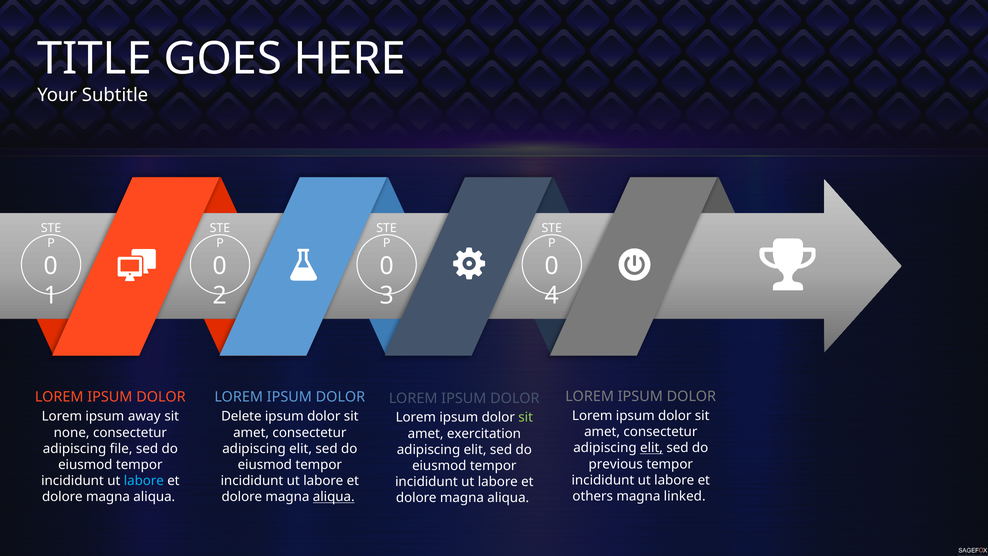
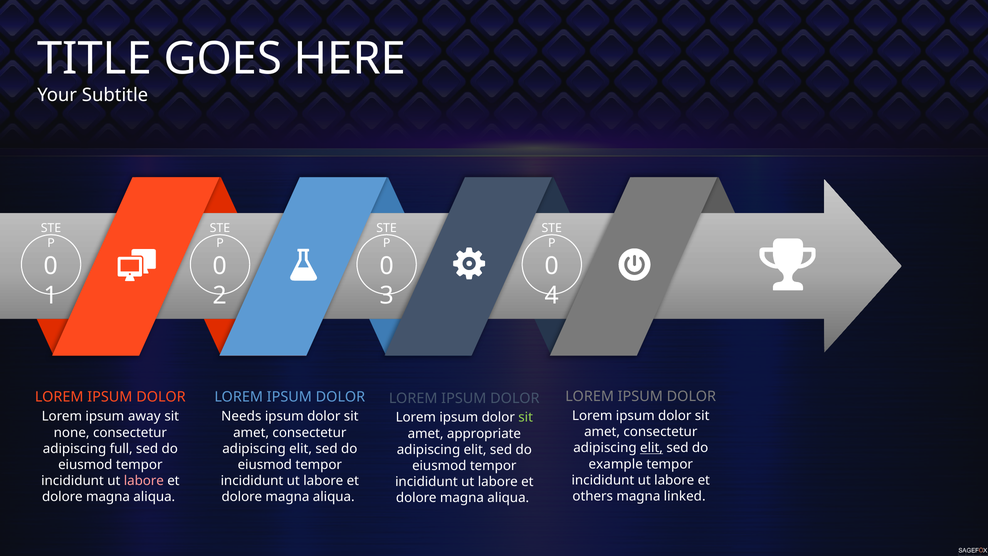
Delete: Delete -> Needs (241, 416)
exercitation: exercitation -> appropriate (484, 433)
file: file -> full (121, 448)
previous: previous -> example (616, 464)
labore colour: light blue -> pink (144, 481)
aliqua underline: present -> none (334, 497)
